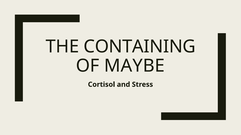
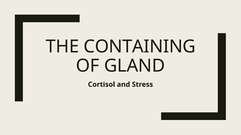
MAYBE: MAYBE -> GLAND (135, 66)
